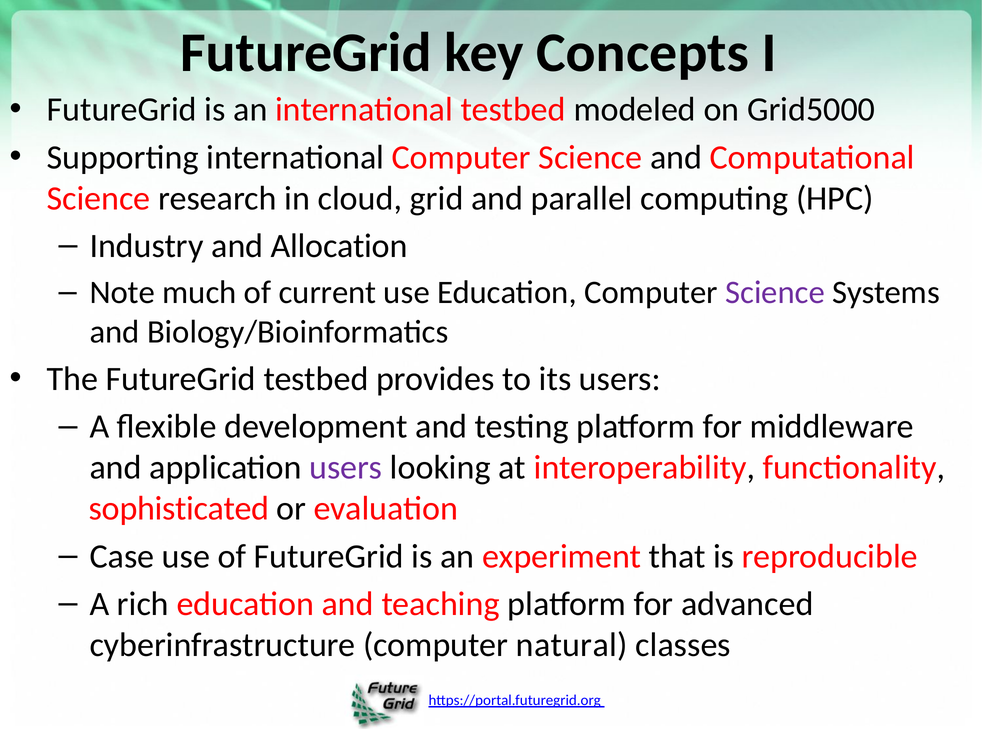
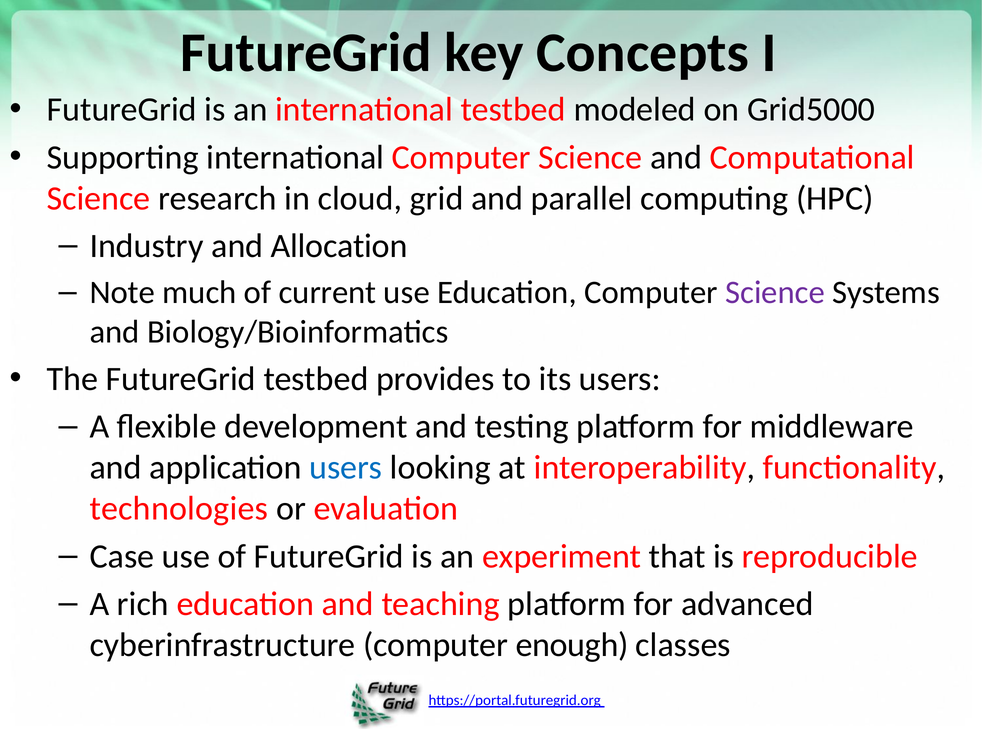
users colour: purple -> blue (346, 467)
sophisticated: sophisticated -> technologies (179, 508)
natural: natural -> enough (572, 645)
